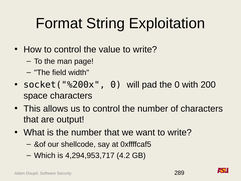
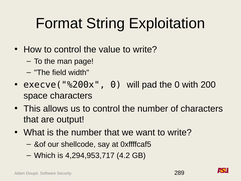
socket("%200x: socket("%200x -> execve("%200x (64, 85)
